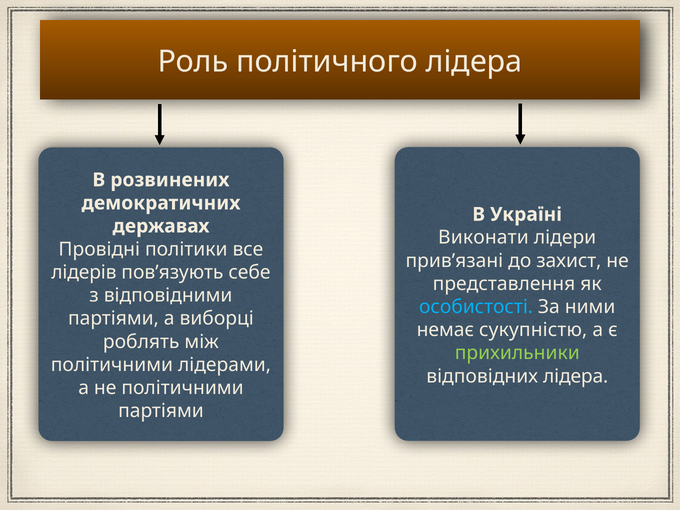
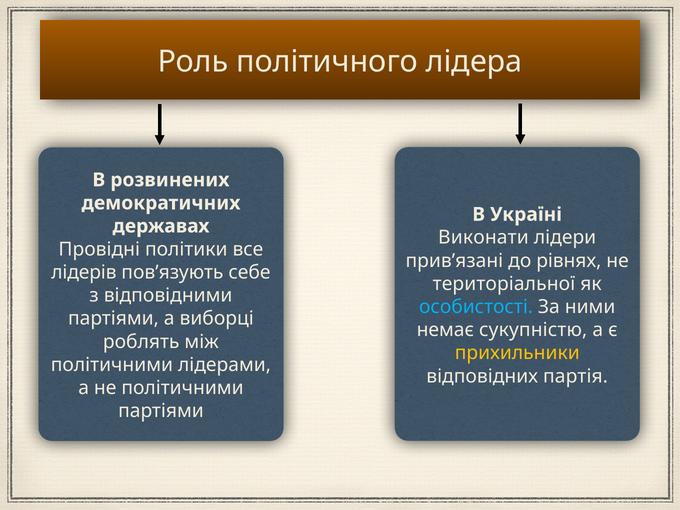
захист: захист -> рівнях (569, 261)
представлення: представлення -> територіальної (504, 284)
прихильники colour: light green -> yellow (517, 353)
відповідних лідера: лідера -> партія (576, 376)
